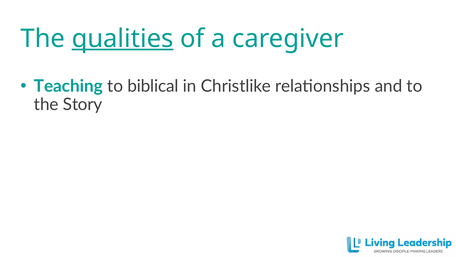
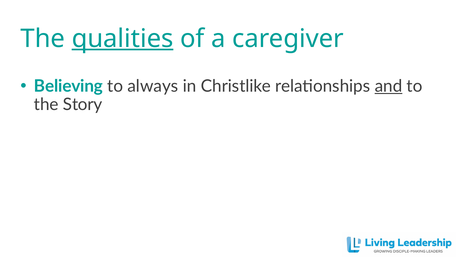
Teaching: Teaching -> Believing (68, 86)
biblical: biblical -> always (153, 86)
and underline: none -> present (388, 86)
